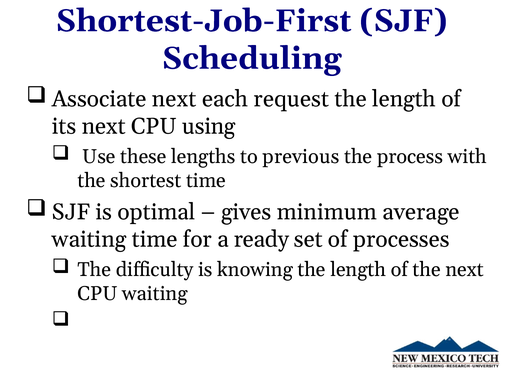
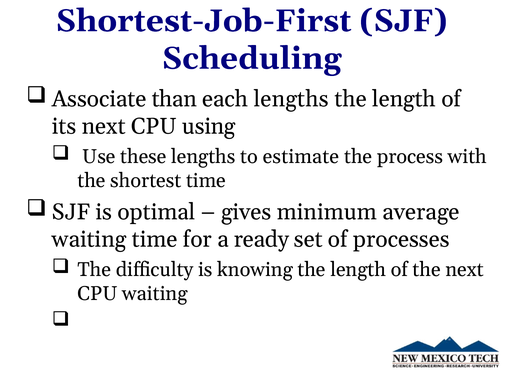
Associate next: next -> than (174, 99)
each request: request -> lengths (291, 99)
previous: previous -> estimate (301, 157)
